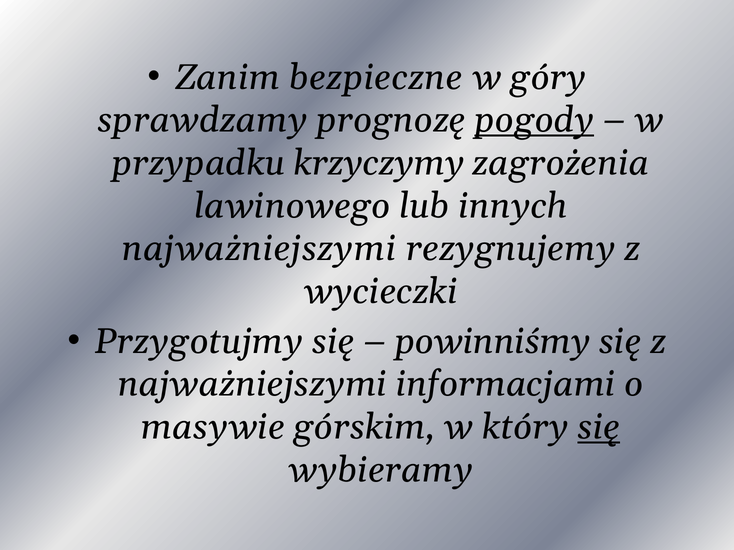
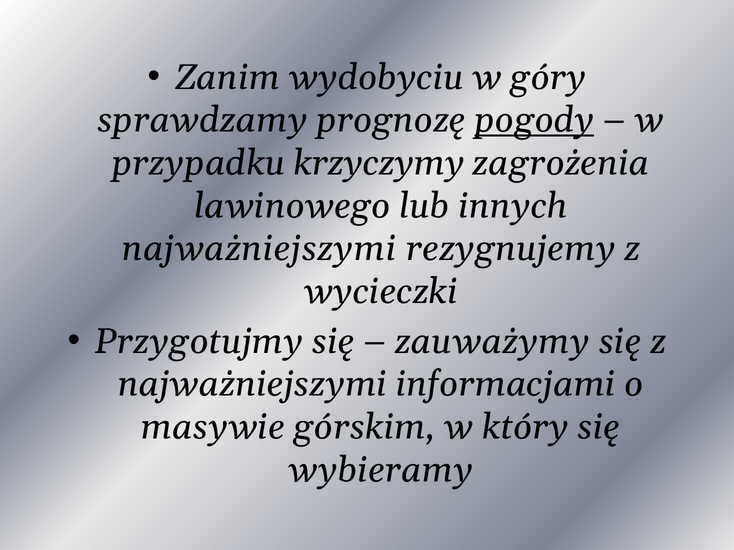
bezpieczne: bezpieczne -> wydobyciu (376, 77)
powinniśmy: powinniśmy -> zauważymy (492, 342)
się underline: present -> none (599, 427)
